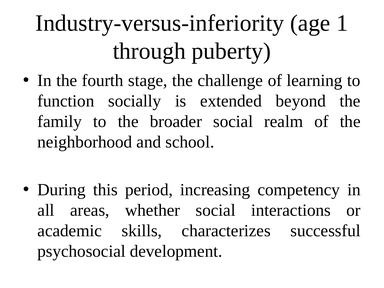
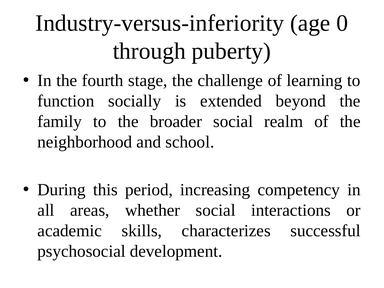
1: 1 -> 0 (342, 23)
